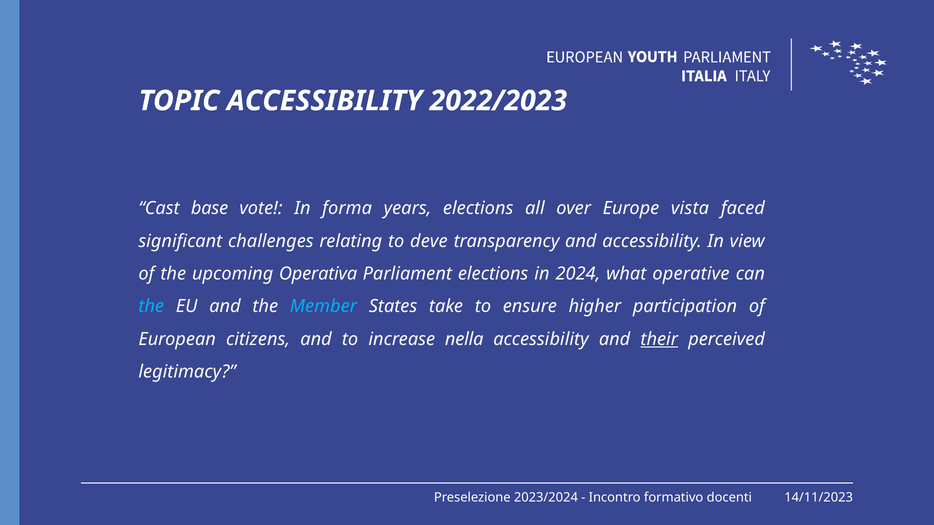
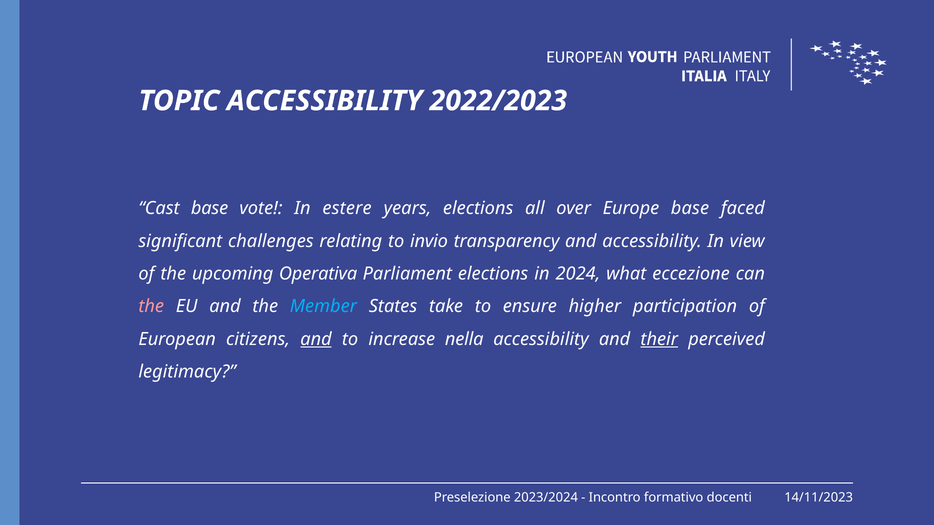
forma: forma -> estere (347, 209)
Europe vista: vista -> base (690, 209)
deve: deve -> invio (429, 241)
operative: operative -> eccezione (691, 274)
the colour: light blue -> pink (151, 307)
and underline: none -> present (316, 339)
